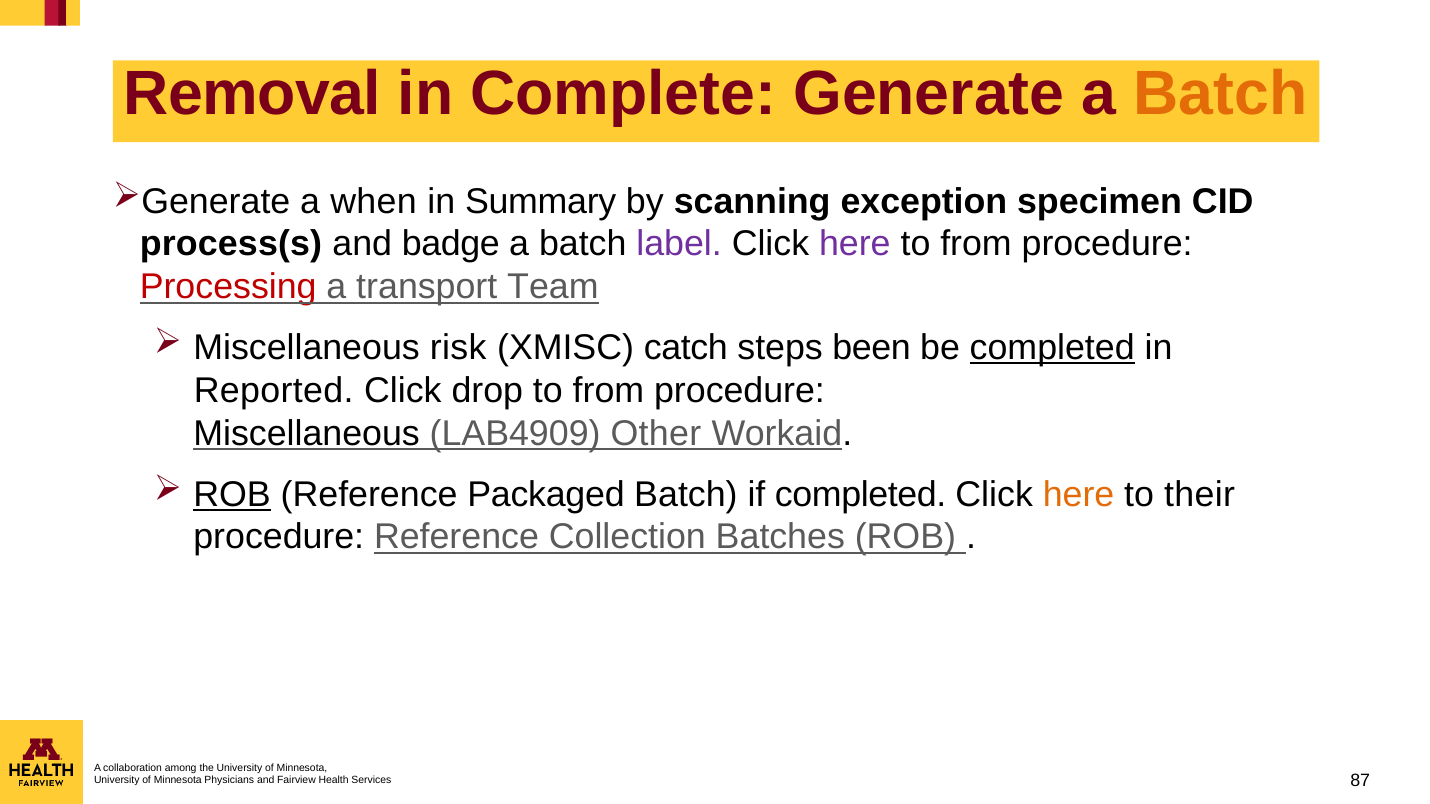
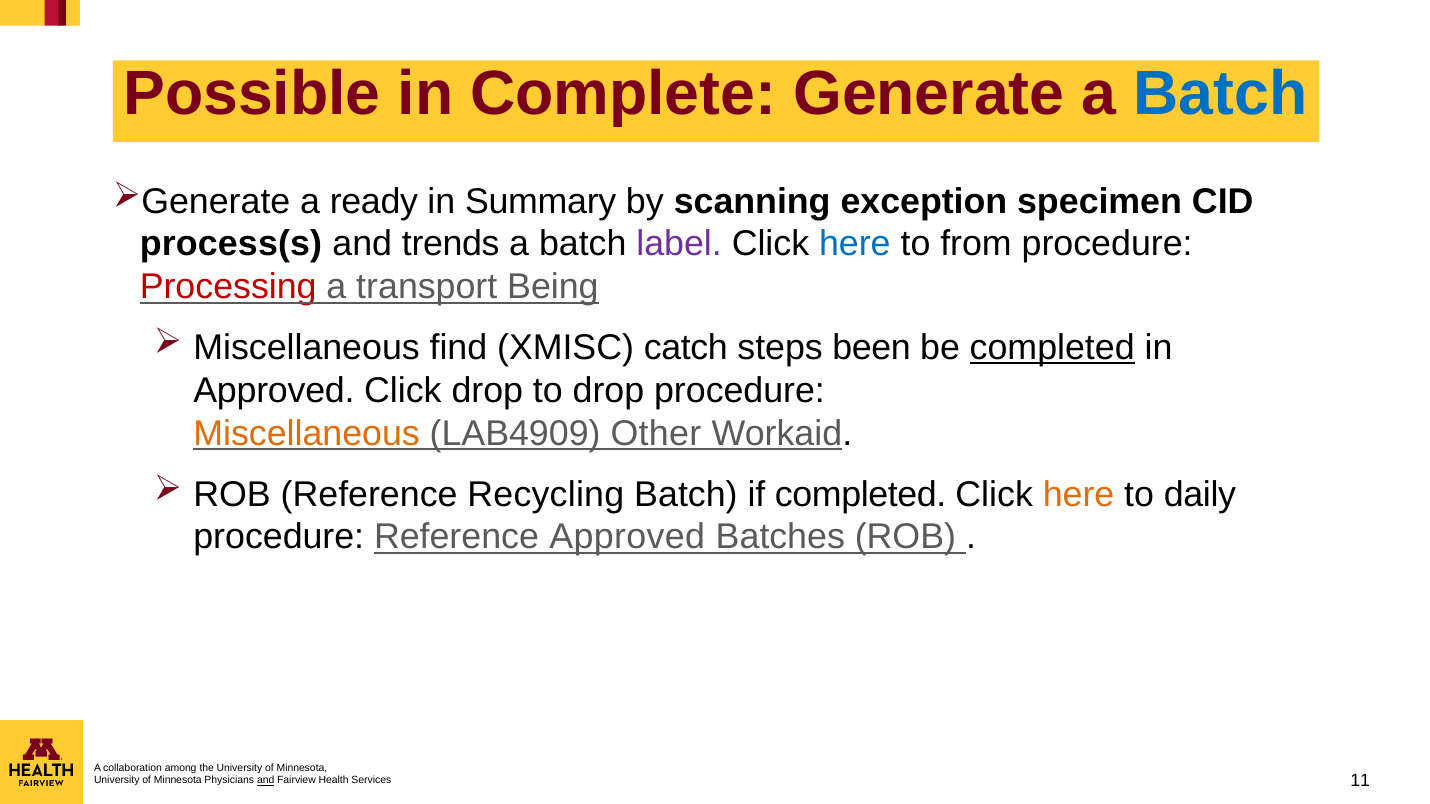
Removal: Removal -> Possible (252, 94)
Batch colour: orange -> blue (1221, 94)
when: when -> ready (374, 201)
badge: badge -> trends (451, 244)
here colour: purple -> blue (855, 244)
Team: Team -> Being (553, 287)
risk: risk -> find (458, 348)
Reported: Reported -> Approved (274, 391)
from: from -> drop (608, 391)
Miscellaneous colour: black -> orange (307, 434)
ROB underline: present -> none (232, 495)
Packaged: Packaged -> Recycling (546, 495)
their: their -> daily (1200, 495)
Reference Collection: Collection -> Approved (627, 537)
and underline: none -> present (266, 781)
87: 87 -> 11 (1360, 781)
